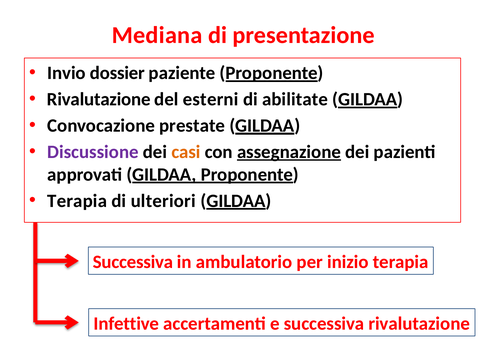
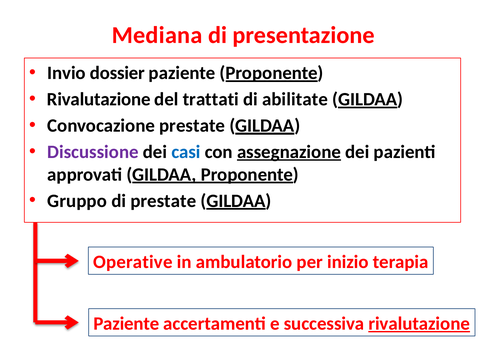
esterni: esterni -> trattati (211, 100)
casi colour: orange -> blue (186, 152)
Terapia: Terapia -> Gruppo (77, 201)
di ulteriori: ulteriori -> prestate (163, 201)
Successiva: Successiva -> Operative (133, 263)
Infettive: Infettive -> Paziente (126, 324)
rivalutazione underline: none -> present (419, 324)
